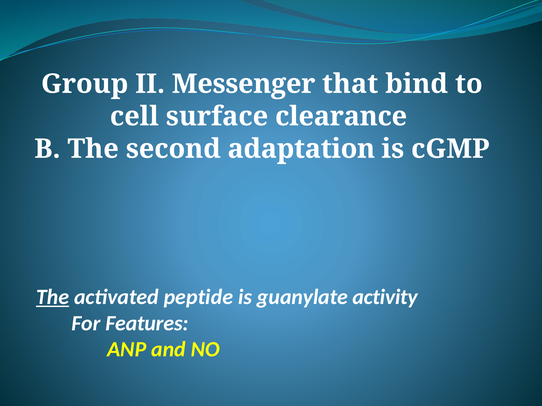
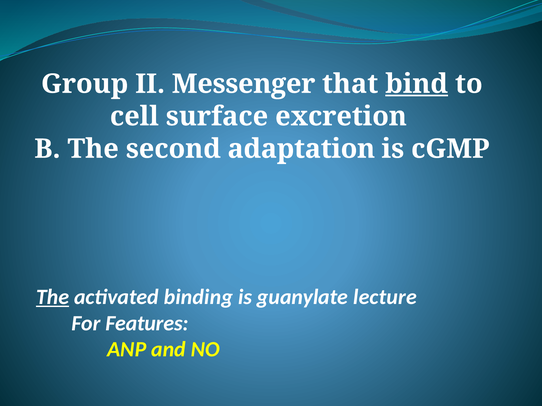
bind underline: none -> present (417, 84)
clearance: clearance -> excretion (341, 117)
peptide: peptide -> binding (198, 297)
activity: activity -> lecture (385, 297)
